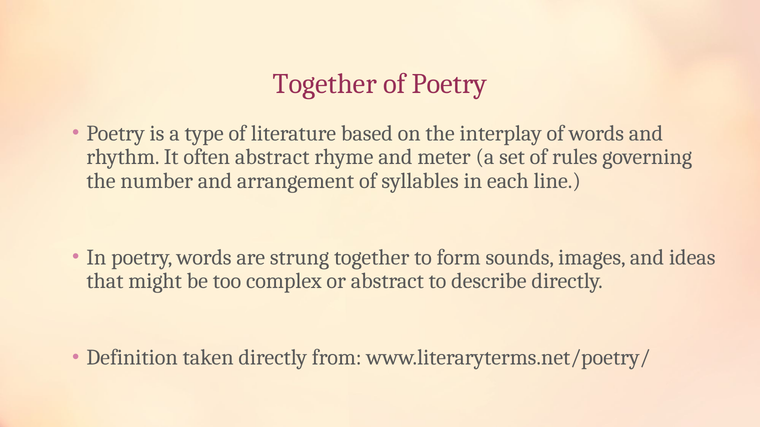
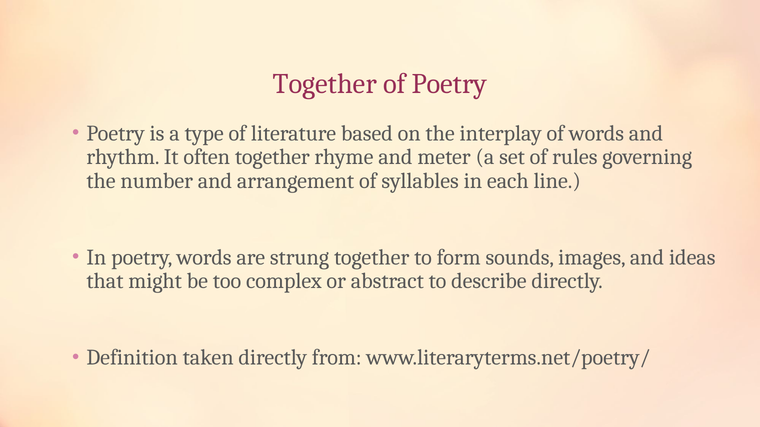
often abstract: abstract -> together (272, 157)
